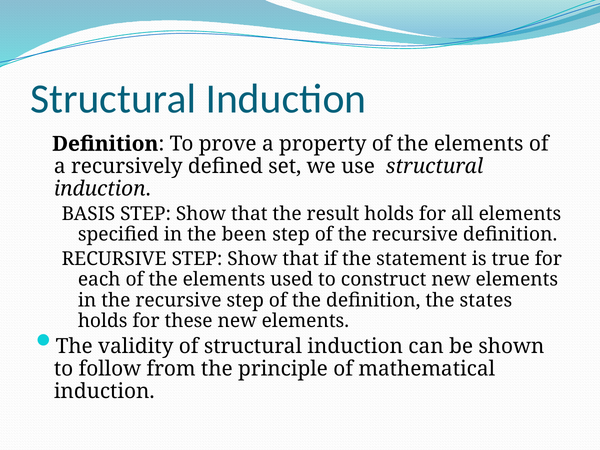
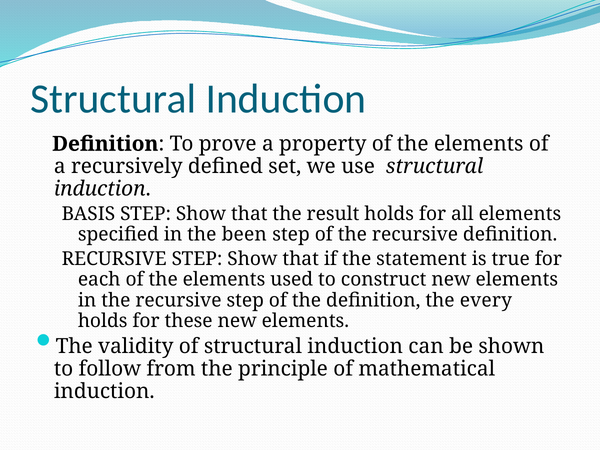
states: states -> every (486, 300)
